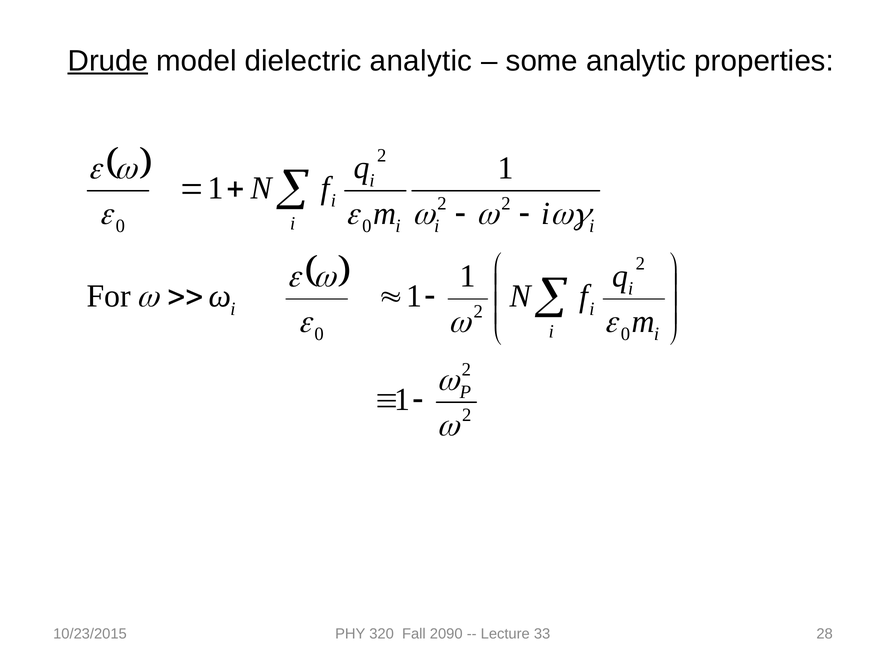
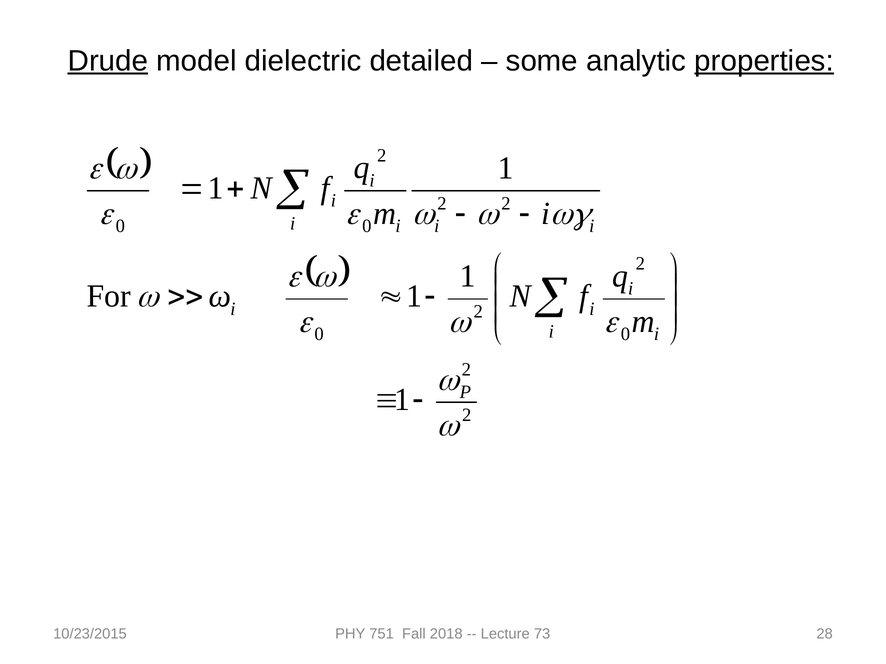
dielectric analytic: analytic -> detailed (421, 61)
properties underline: none -> present (764, 61)
320: 320 -> 751 (382, 635)
2090: 2090 -> 2018 (446, 635)
33: 33 -> 73 (542, 635)
